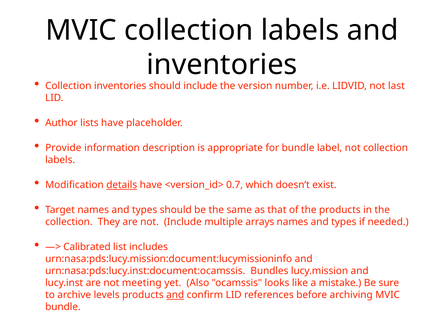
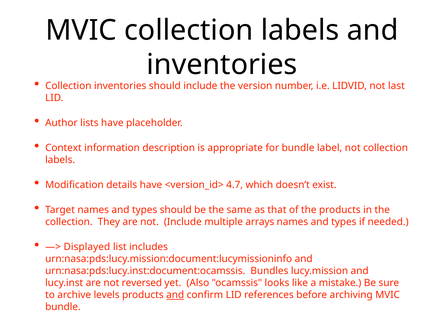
Provide: Provide -> Context (63, 148)
details underline: present -> none (122, 185)
0.7: 0.7 -> 4.7 (235, 185)
Calibrated: Calibrated -> Displayed (87, 247)
meeting: meeting -> reversed (142, 283)
